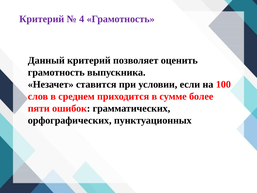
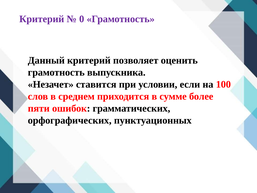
4: 4 -> 0 (82, 19)
